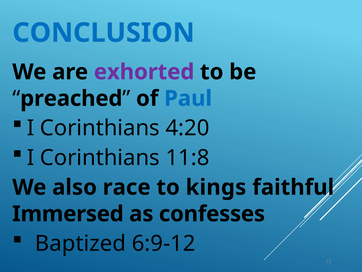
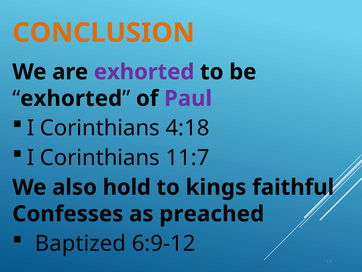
CONCLUSION colour: blue -> orange (104, 33)
preached: preached -> exhorted (71, 98)
Paul colour: blue -> purple (188, 98)
4:20: 4:20 -> 4:18 (188, 128)
11:8: 11:8 -> 11:7 (188, 157)
race: race -> hold (127, 187)
Immersed: Immersed -> Confesses (68, 214)
confesses: confesses -> preached (212, 214)
